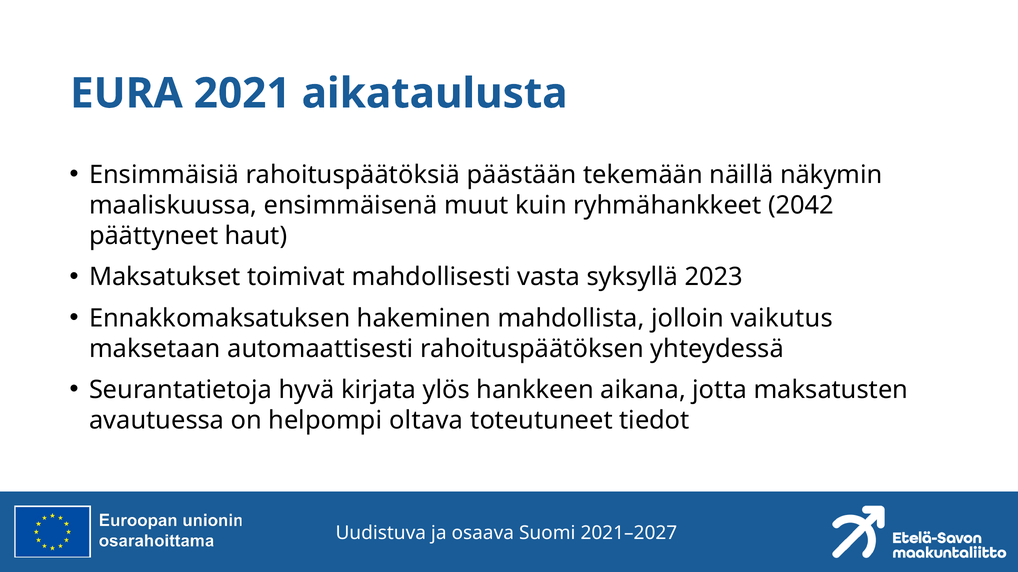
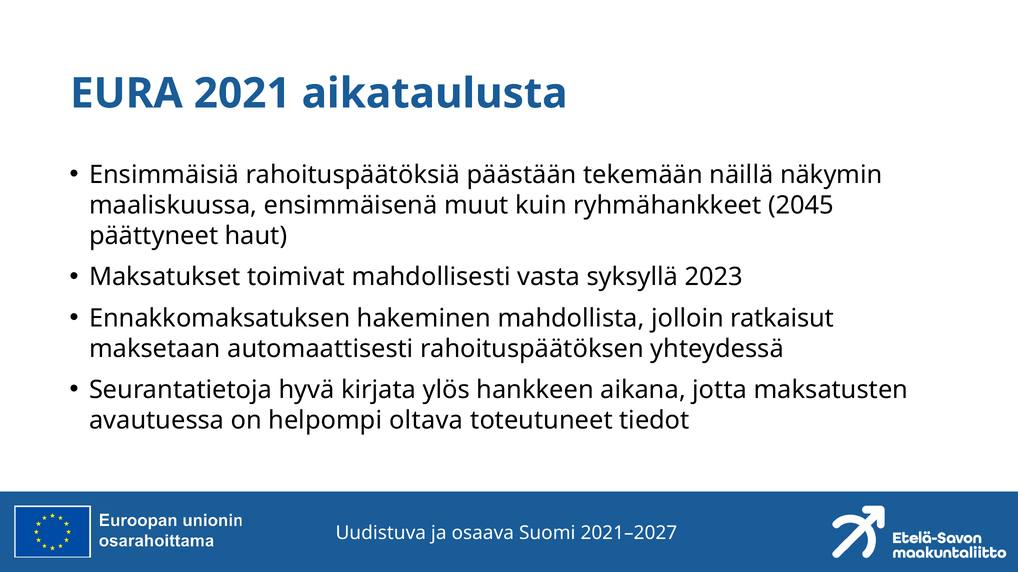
2042: 2042 -> 2045 (801, 206)
vaikutus: vaikutus -> ratkaisut (782, 318)
